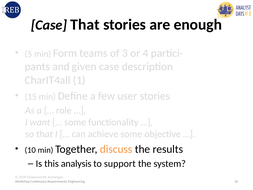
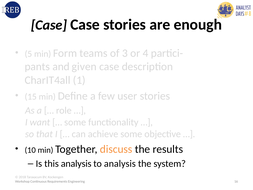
Case That: That -> Case (85, 24)
to support: support -> analysis (120, 164)
